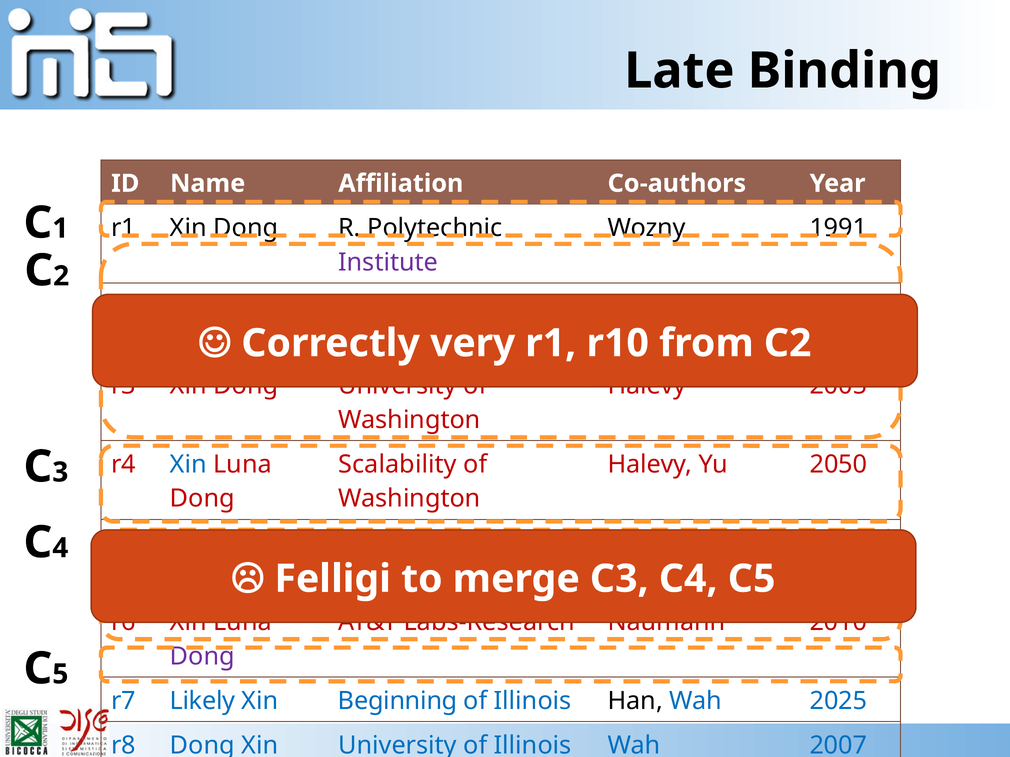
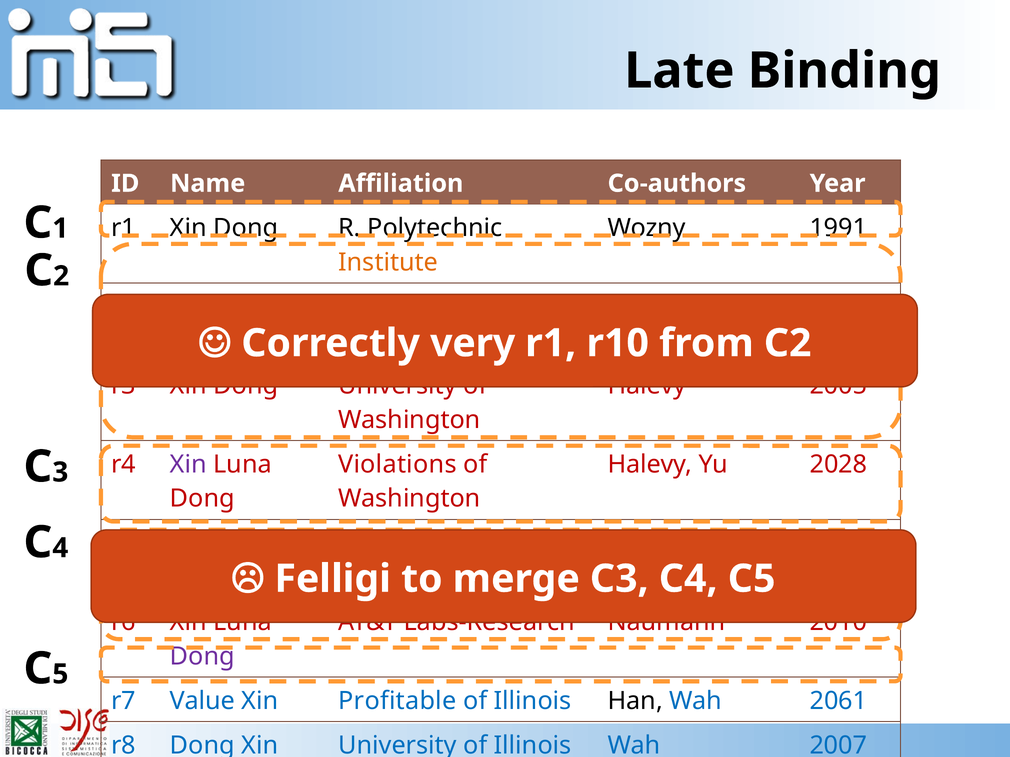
Institute colour: purple -> orange (388, 262)
Xin colour: blue -> purple (188, 465)
Scalability: Scalability -> Violations (397, 465)
2050: 2050 -> 2028 (838, 465)
Likely: Likely -> Value (202, 701)
Beginning: Beginning -> Profitable (397, 701)
2025: 2025 -> 2061 (838, 701)
